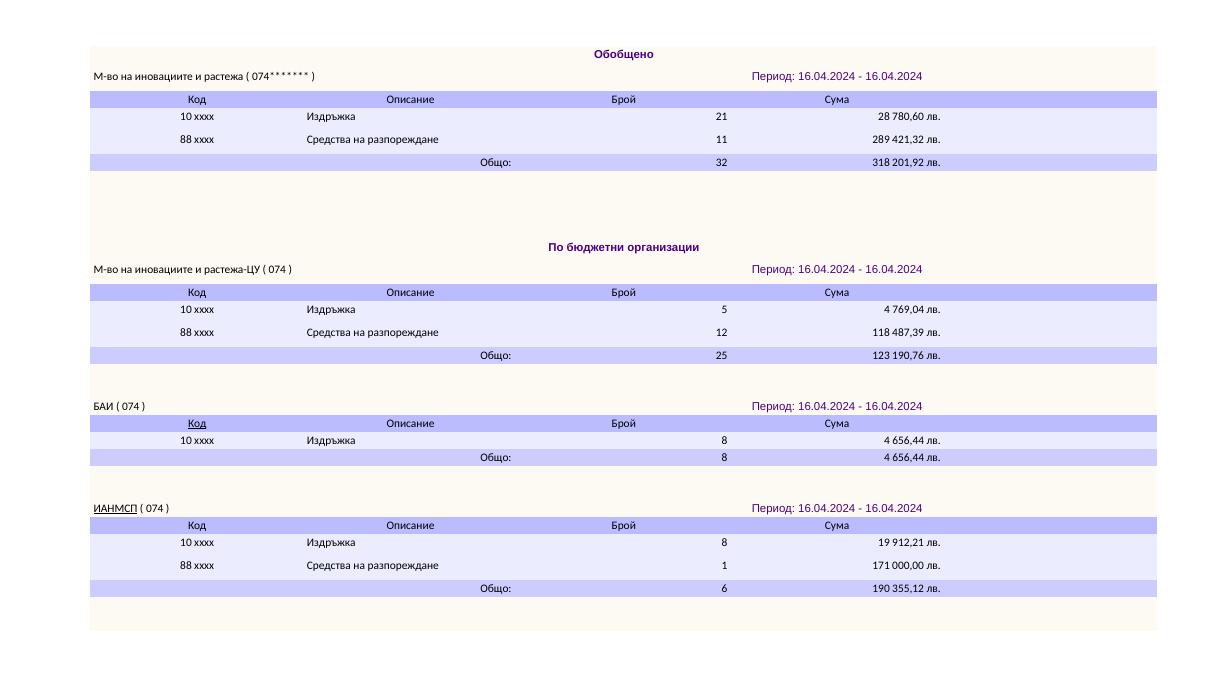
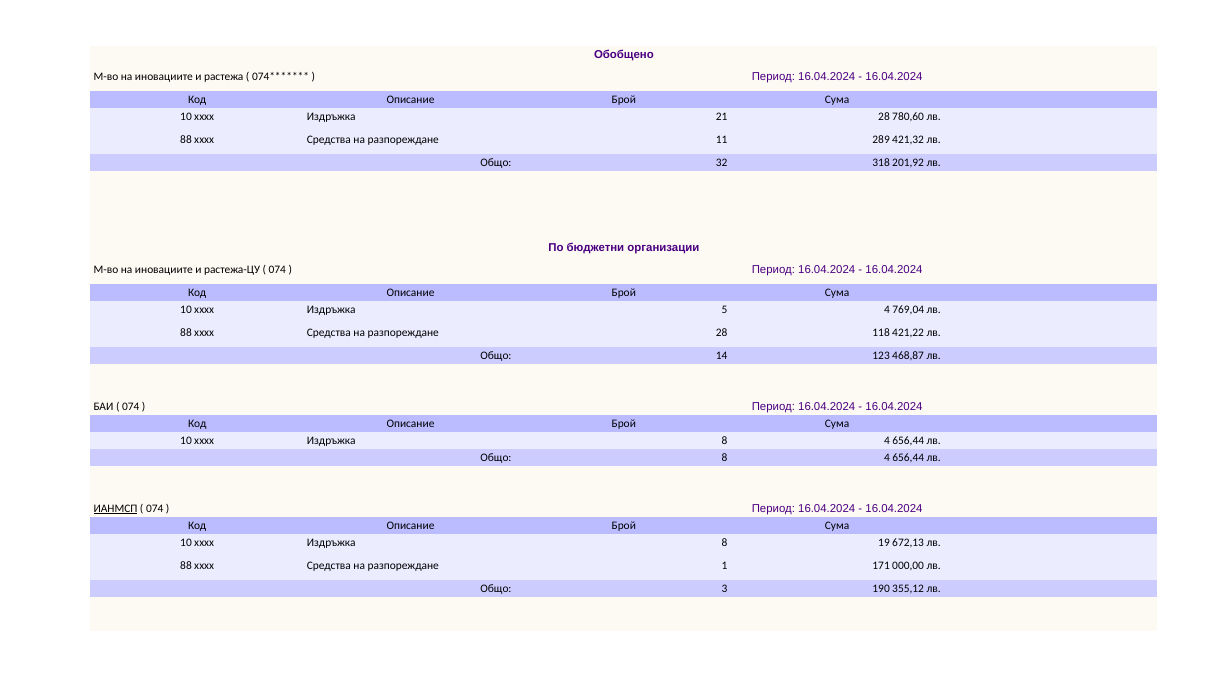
разпореждане 12: 12 -> 28 (722, 332)
487,39: 487,39 -> 421,22 (908, 332)
25: 25 -> 14 (722, 355)
190,76: 190,76 -> 468,87 (908, 355)
Код underline: present -> none (197, 423)
912,21: 912,21 -> 672,13 (908, 542)
6: 6 -> 3 (725, 588)
